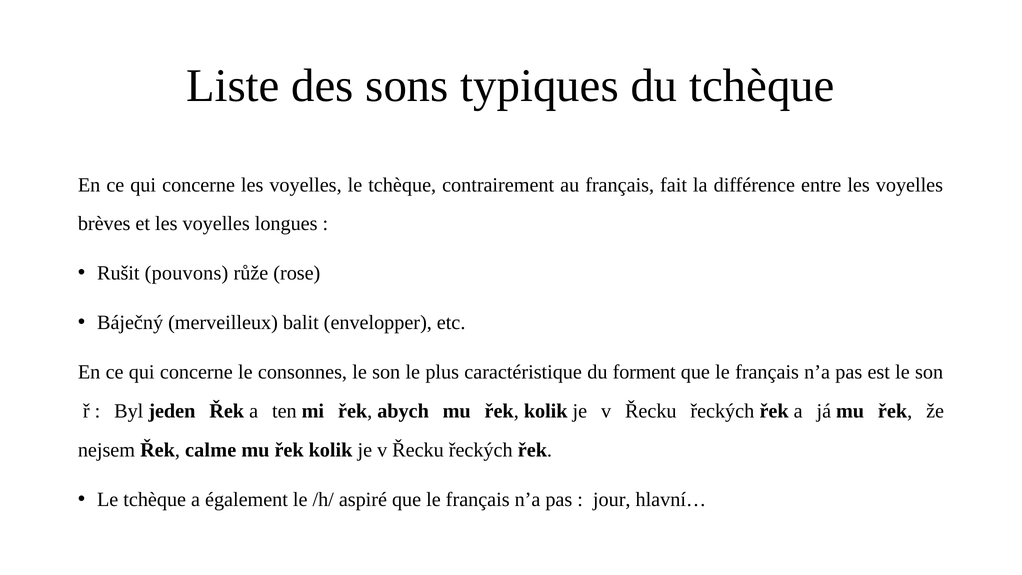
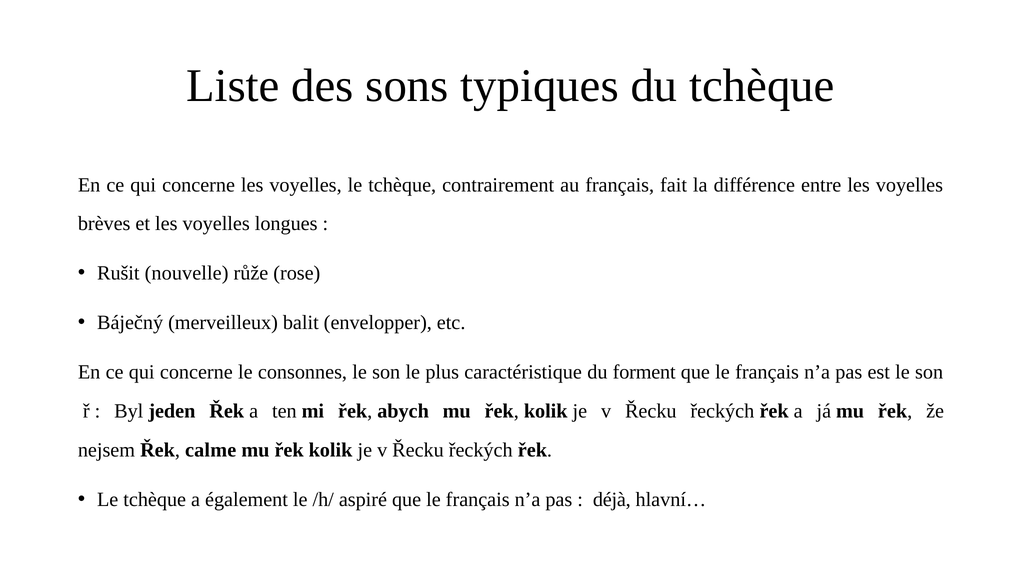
pouvons: pouvons -> nouvelle (187, 273)
jour: jour -> déjà (612, 499)
